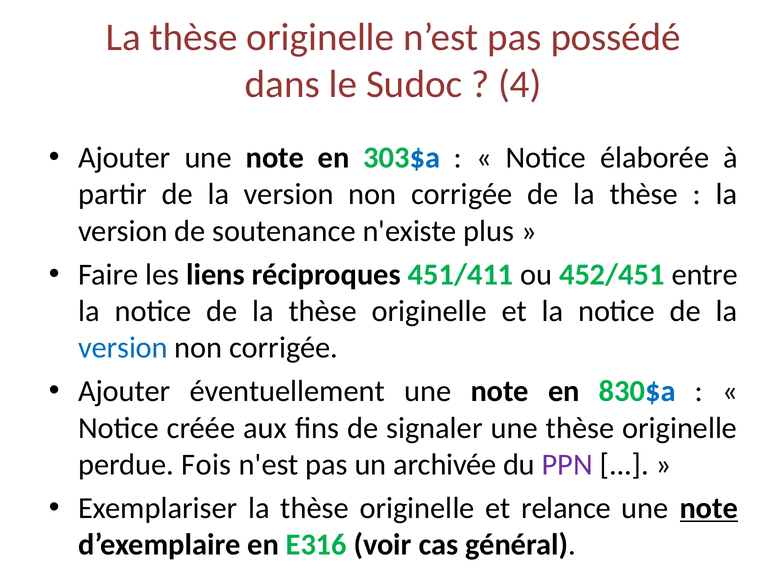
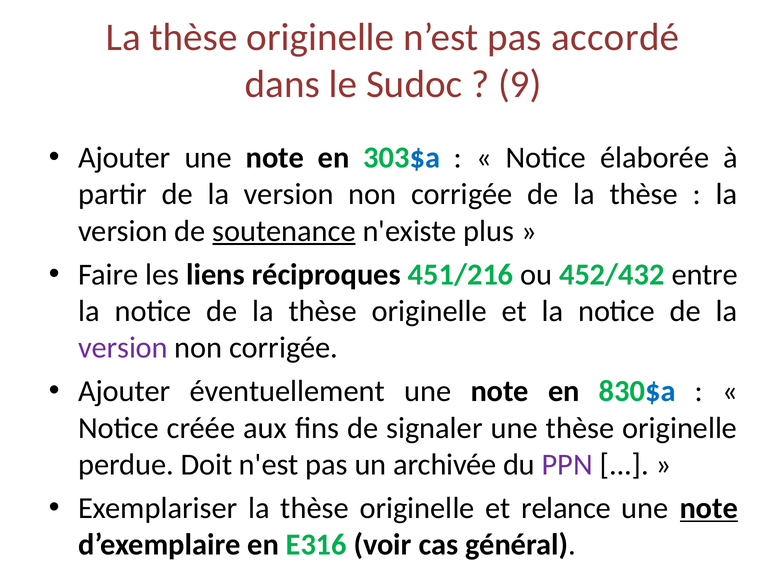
possédé: possédé -> accordé (615, 37)
4: 4 -> 9 (520, 84)
soutenance underline: none -> present (284, 231)
451/411: 451/411 -> 451/216 (461, 274)
452/451: 452/451 -> 452/432 (612, 274)
version colour: blue -> purple (123, 347)
Fois: Fois -> Doit (207, 464)
